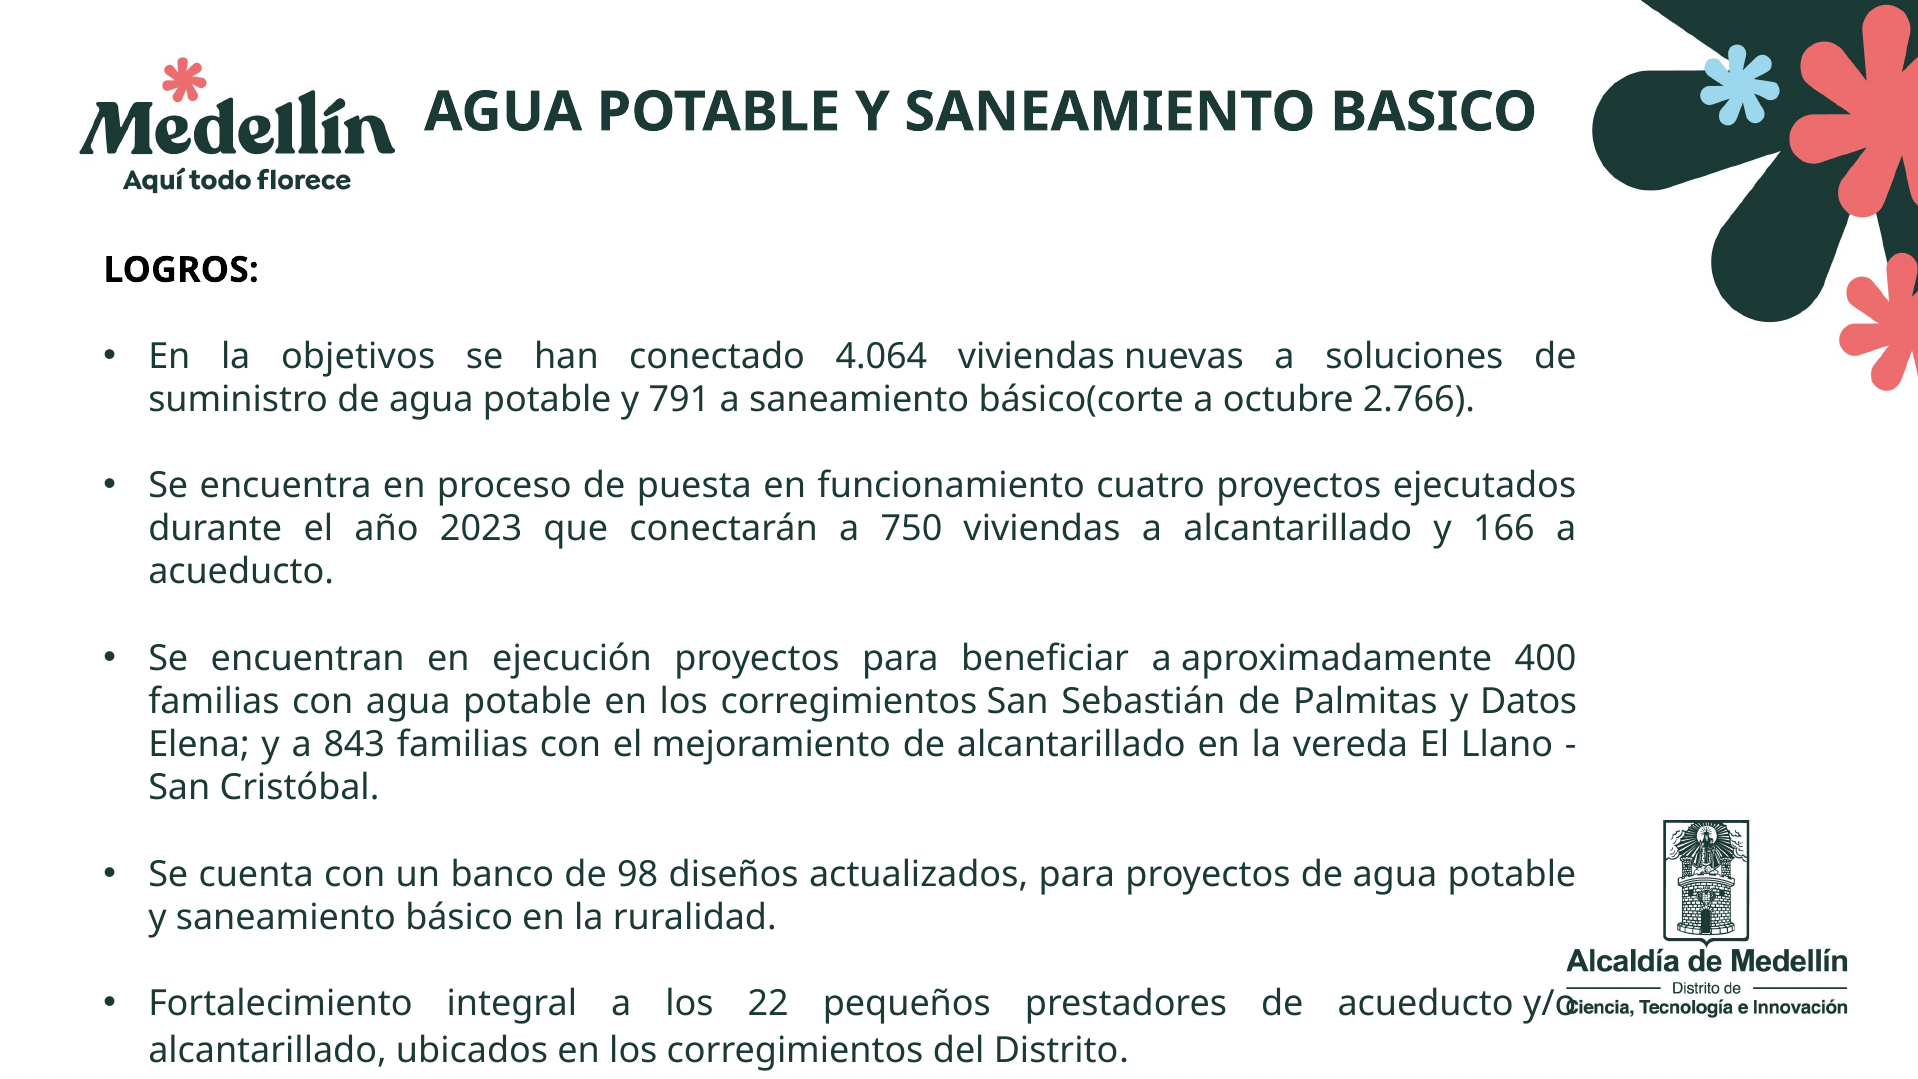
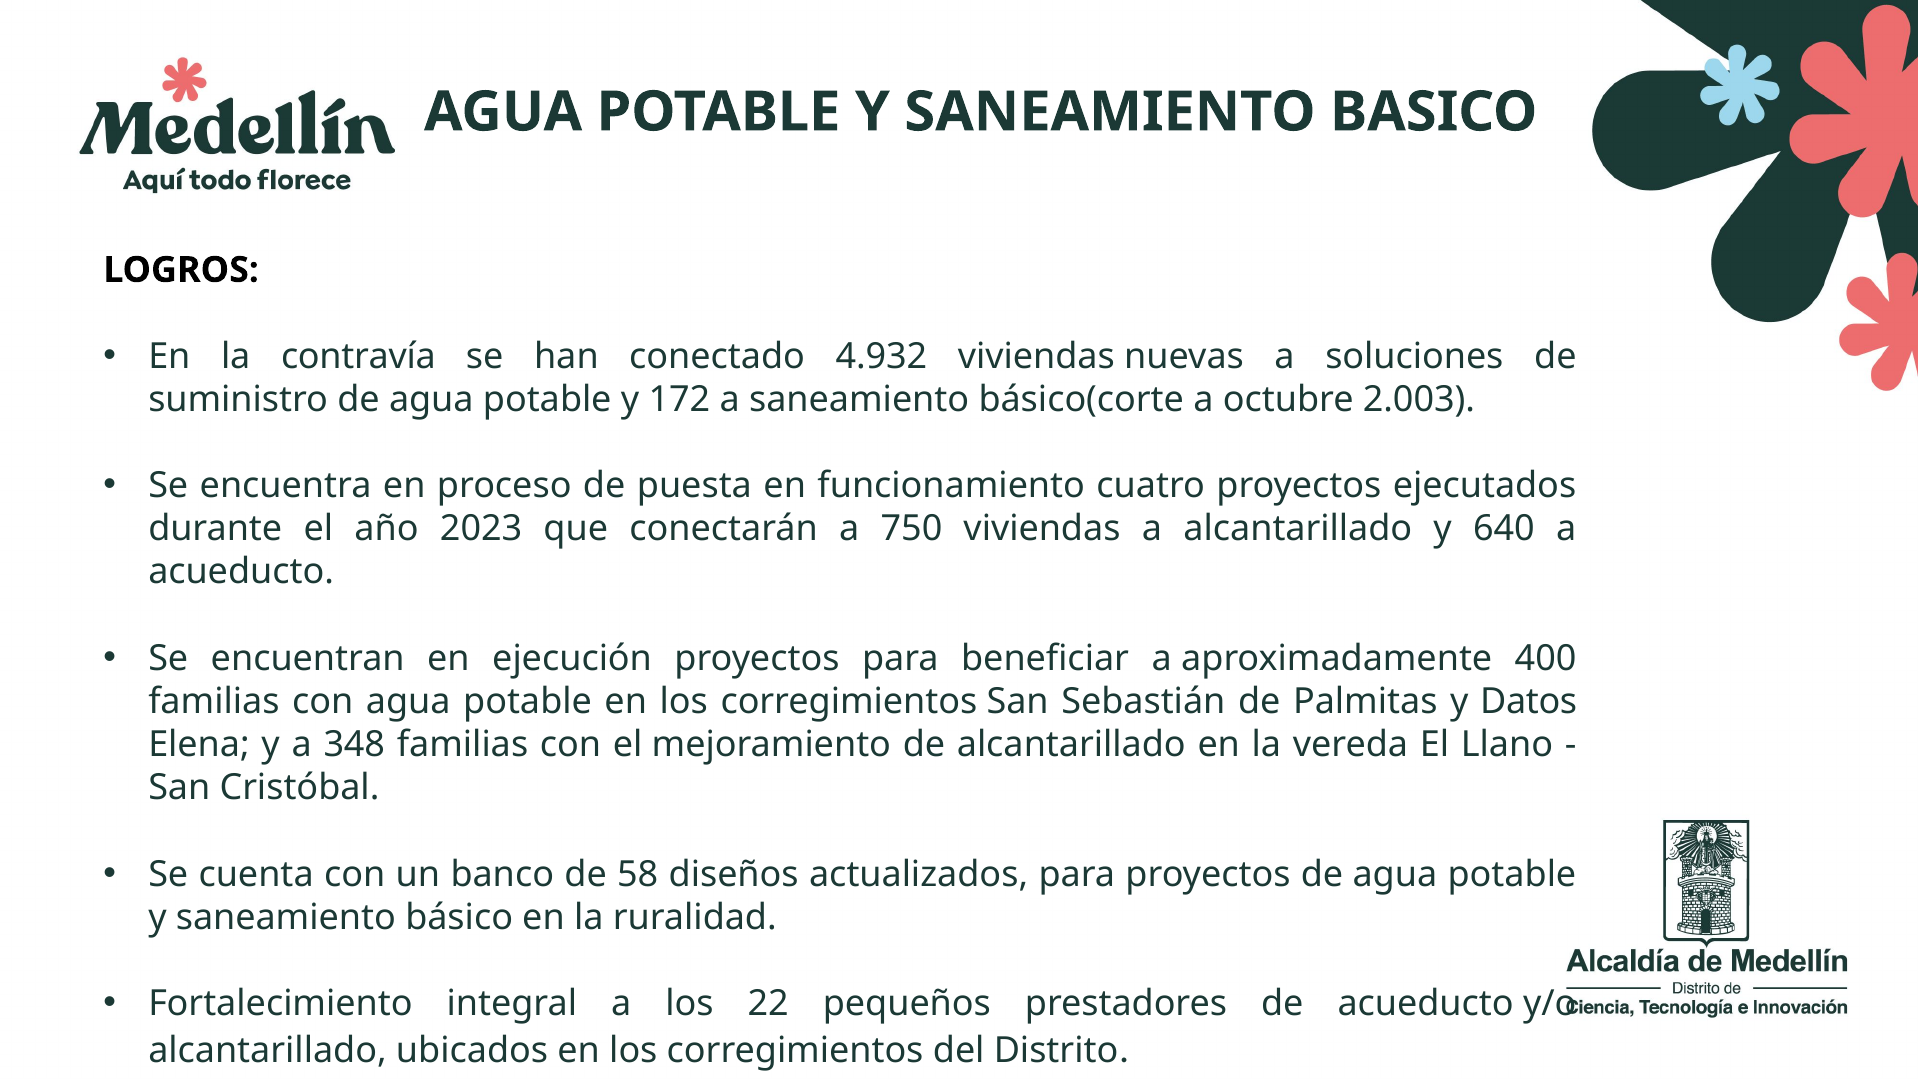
objetivos: objetivos -> contravía (358, 356)
4.064: 4.064 -> 4.932 (881, 356)
791: 791 -> 172 (680, 399)
2.766: 2.766 -> 2.003 (1419, 399)
166: 166 -> 640 (1504, 529)
843: 843 -> 348 (354, 745)
98: 98 -> 58 (638, 874)
